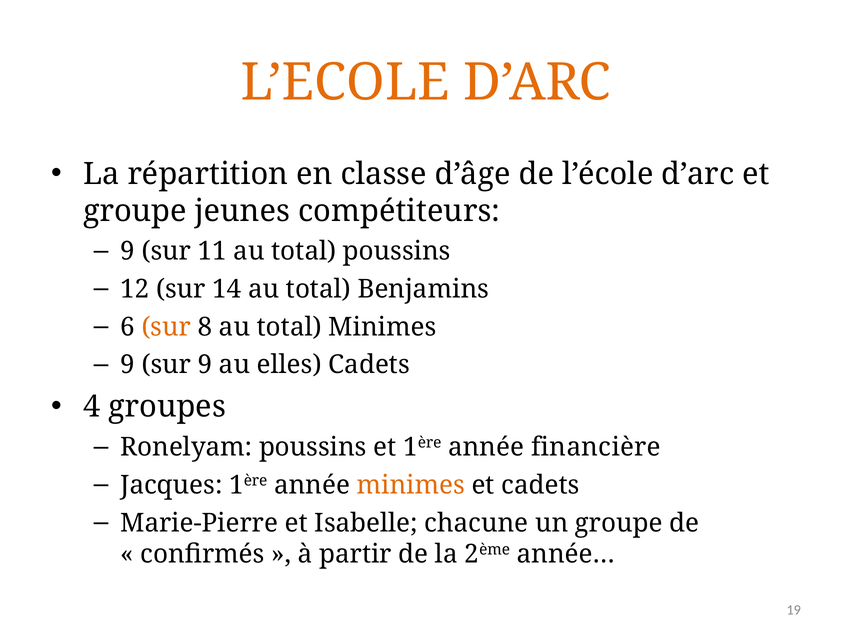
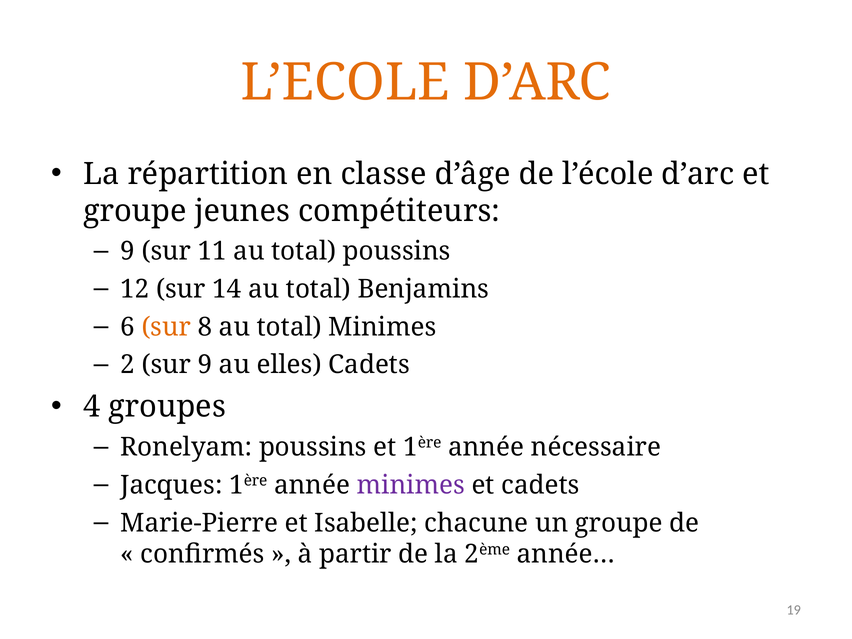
9: 9 -> 2 (128, 365)
financière: financière -> nécessaire (596, 447)
minimes colour: orange -> purple (411, 485)
